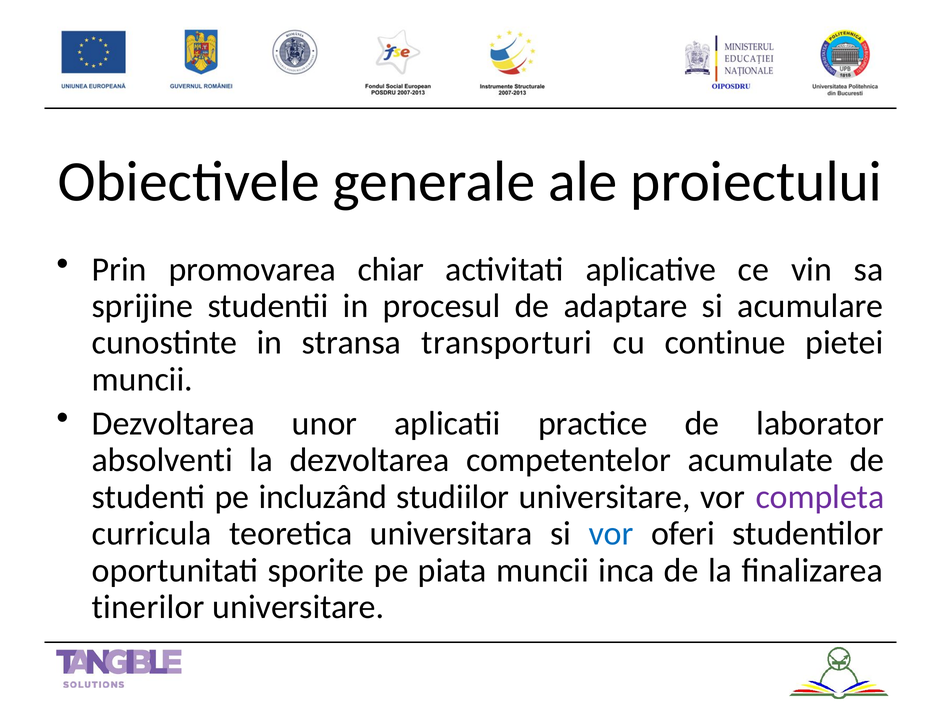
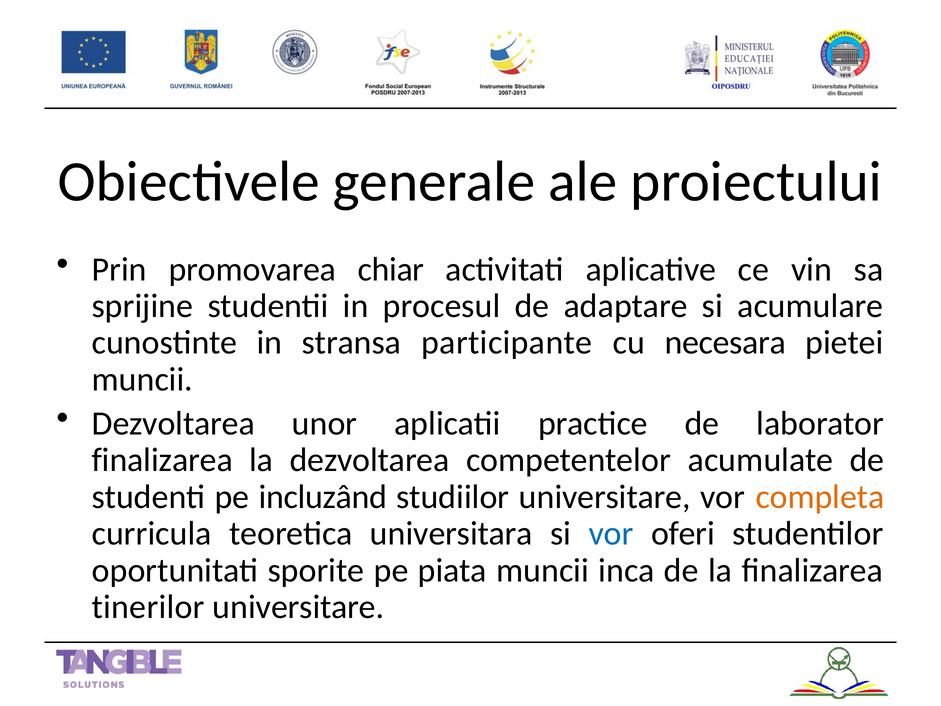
transporturi: transporturi -> participante (507, 343)
continue: continue -> necesara (725, 343)
absolventi: absolventi -> finalizarea (162, 460)
completa colour: purple -> orange (820, 497)
